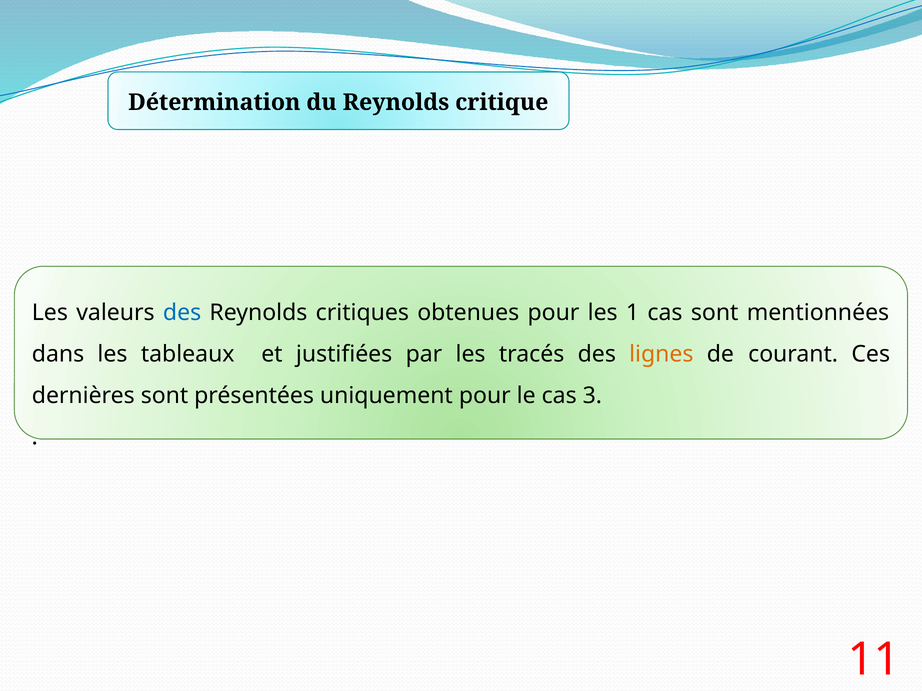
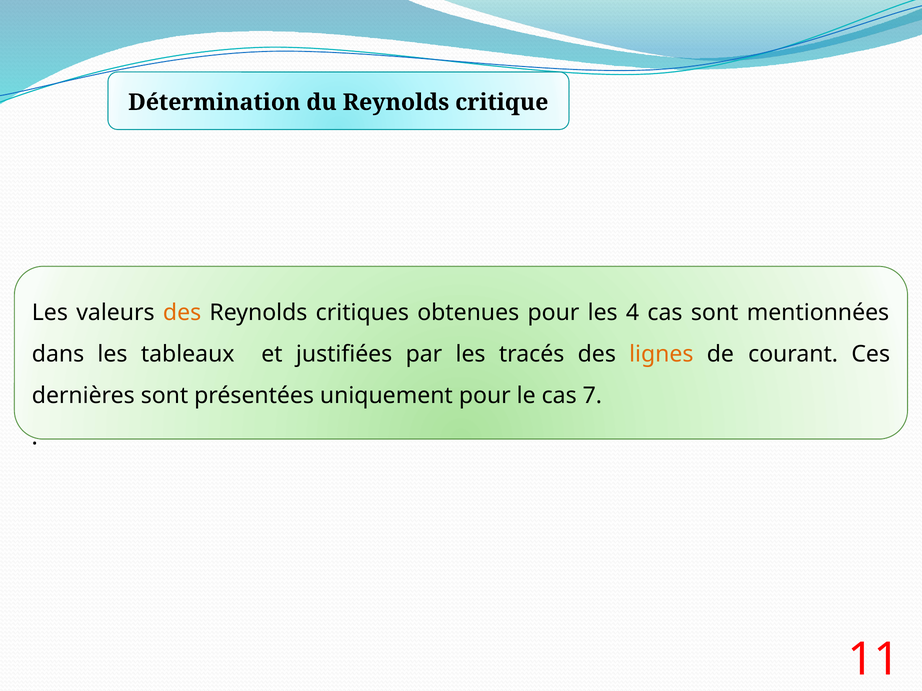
des colour: blue -> orange (182, 313)
1: 1 -> 4 (633, 313)
3: 3 -> 7 (592, 396)
